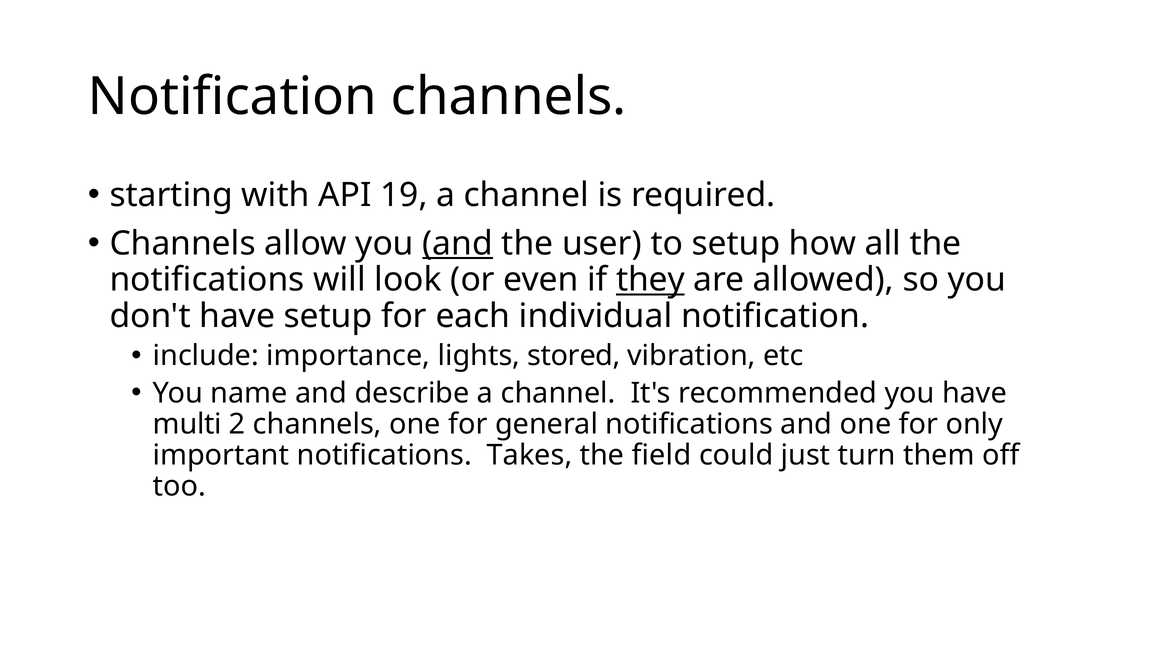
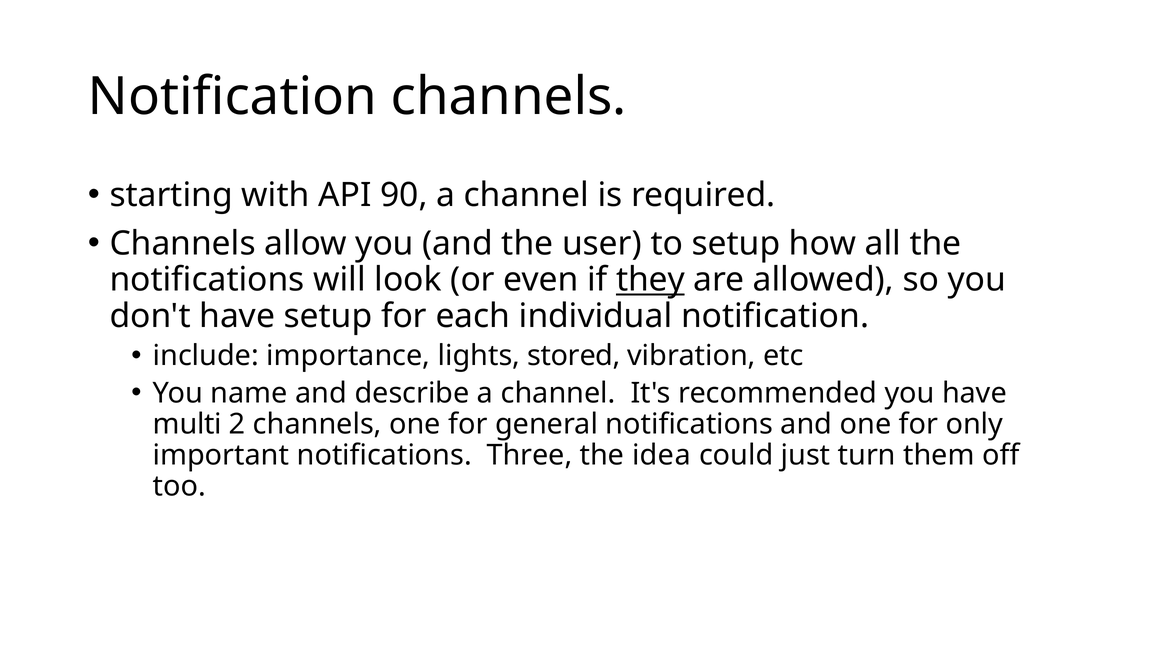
19: 19 -> 90 (404, 195)
and underline: present -> none (458, 243)
Takes: Takes -> Three (530, 455)
field: field -> idea (661, 455)
